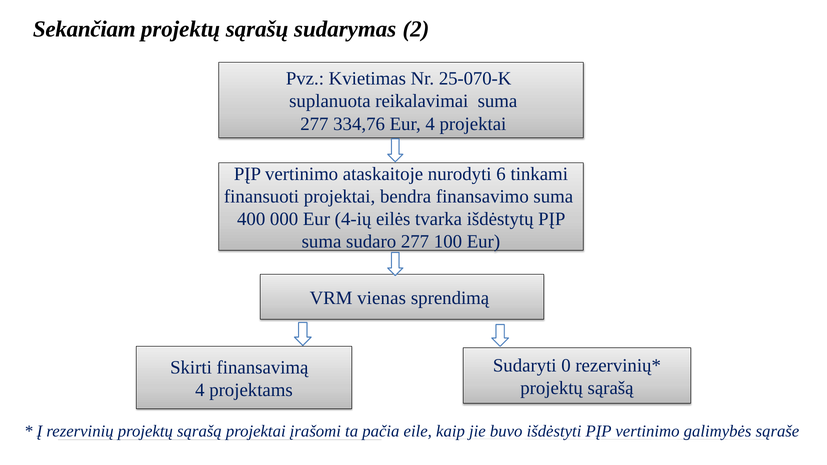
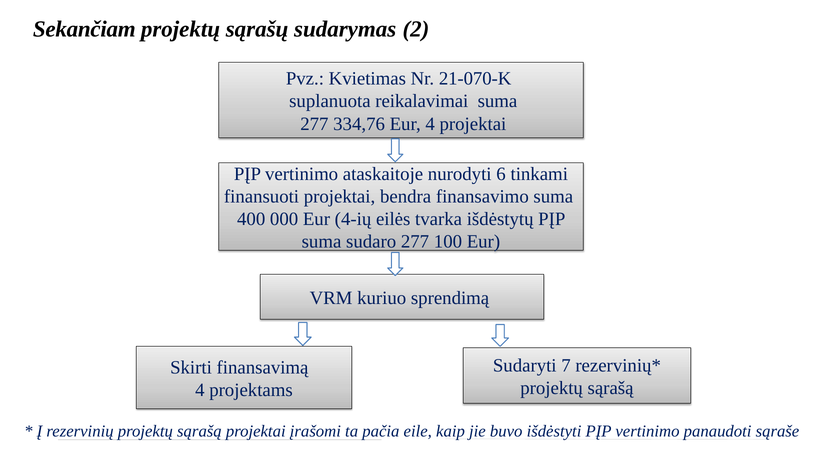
25-070-K: 25-070-K -> 21-070-K (475, 79)
vienas: vienas -> kuriuo (382, 298)
0: 0 -> 7 (566, 366)
galimybės: galimybės -> panaudoti (718, 432)
